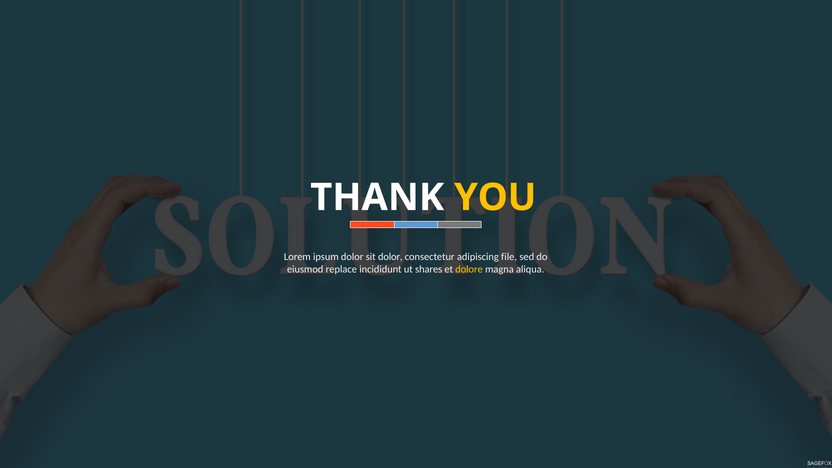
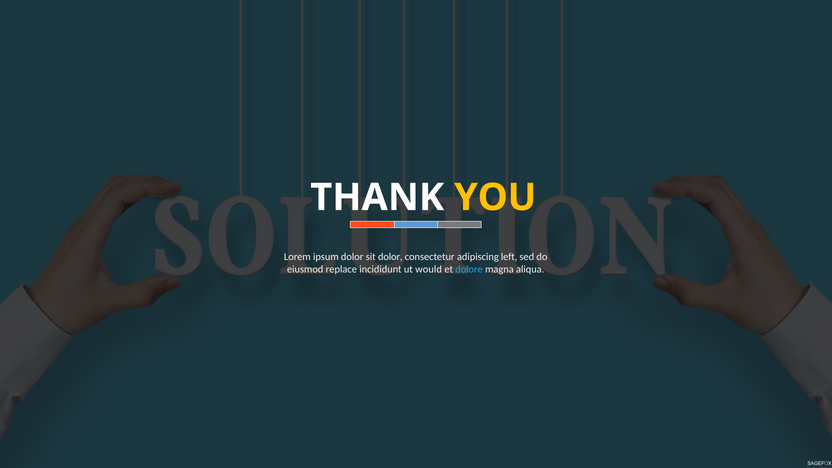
file: file -> left (509, 257)
shares: shares -> would (429, 269)
dolore colour: yellow -> light blue (469, 269)
